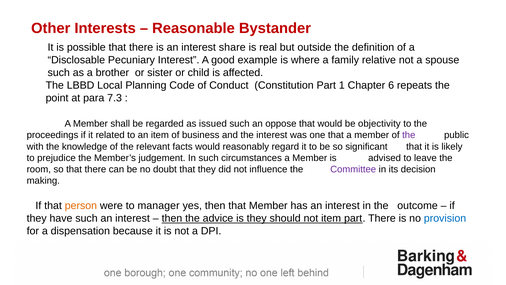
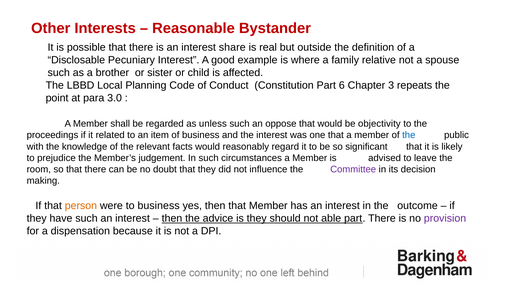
1: 1 -> 6 (342, 85)
6: 6 -> 3 (391, 85)
7.3: 7.3 -> 3.0 (115, 98)
issued: issued -> unless (213, 123)
the colour: purple -> blue (409, 135)
to manager: manager -> business (159, 205)
not item: item -> able (331, 218)
provision colour: blue -> purple (445, 218)
